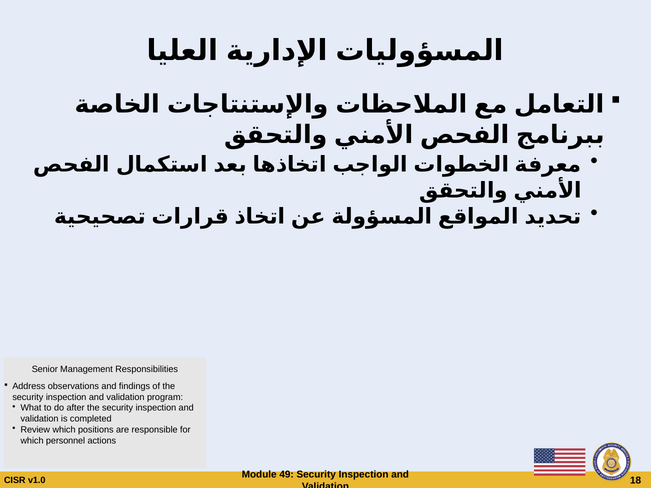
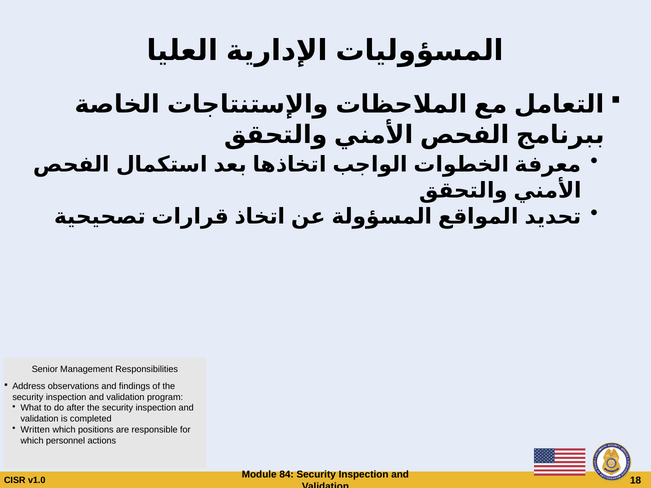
Review: Review -> Written (35, 430)
49: 49 -> 84 (287, 475)
